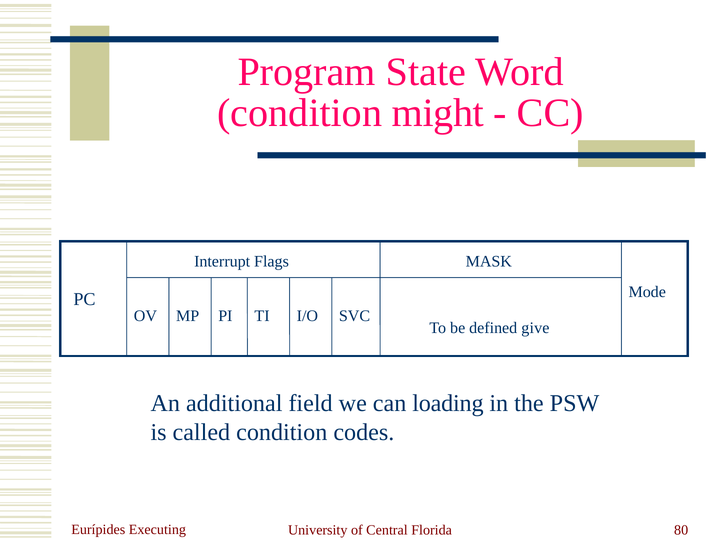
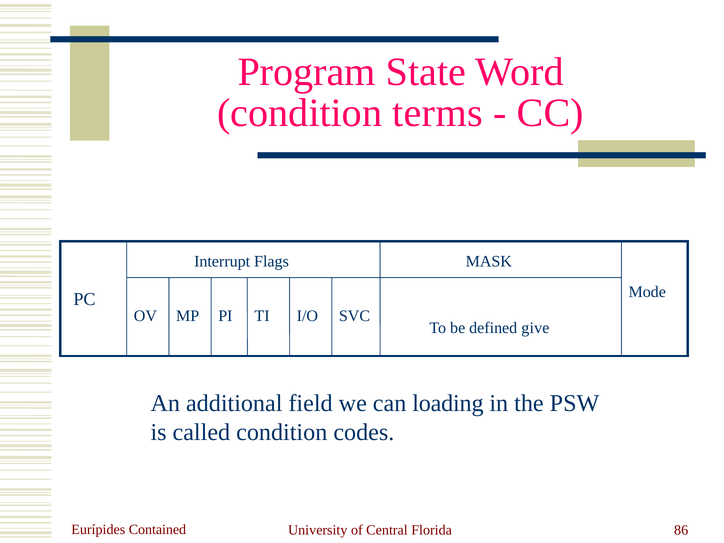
might: might -> terms (438, 113)
Executing: Executing -> Contained (157, 530)
80: 80 -> 86 (681, 530)
